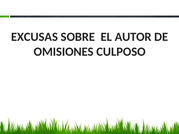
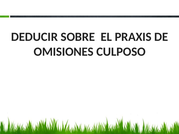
EXCUSAS: EXCUSAS -> DEDUCIR (34, 37)
AUTOR: AUTOR -> PRAXIS (133, 37)
